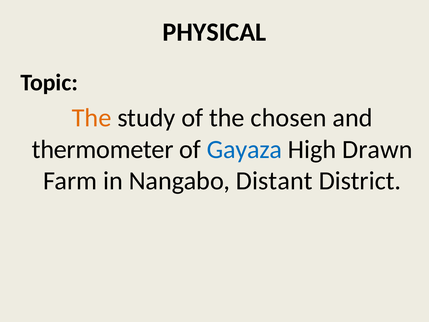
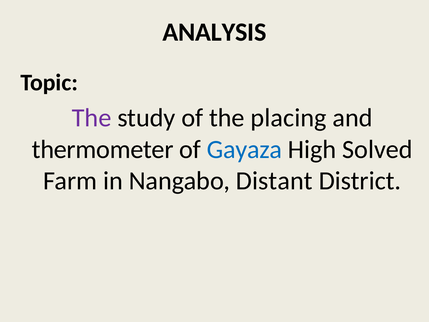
PHYSICAL: PHYSICAL -> ANALYSIS (215, 32)
The colour: orange -> purple (92, 118)
chosen: chosen -> placing (289, 118)
Drawn: Drawn -> Solved (377, 149)
